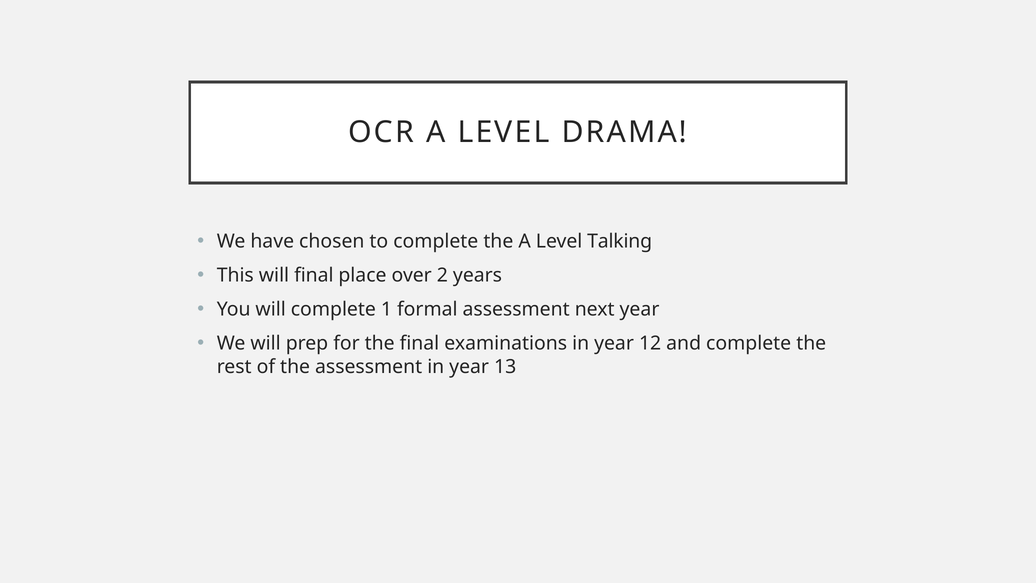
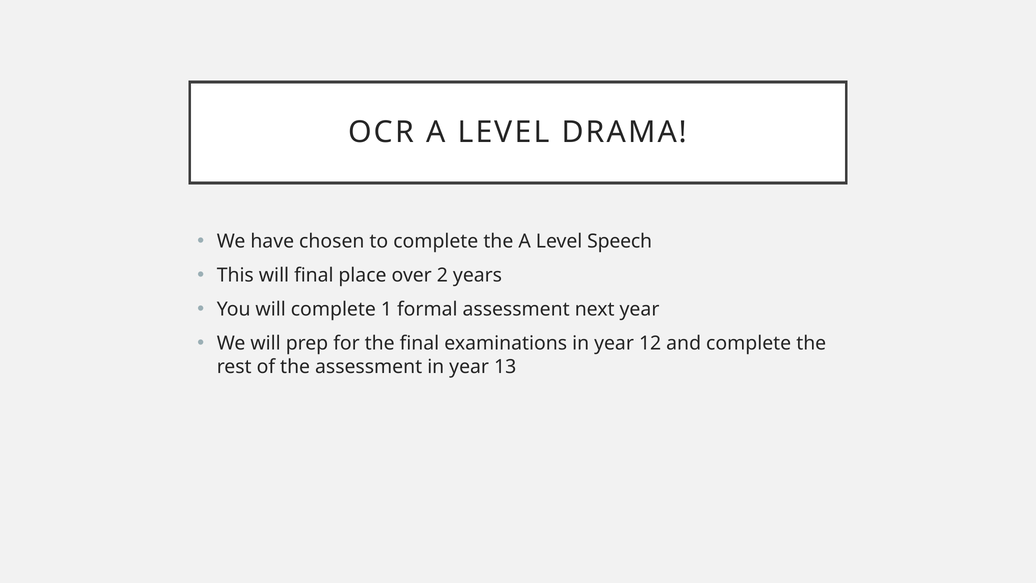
Talking: Talking -> Speech (620, 241)
